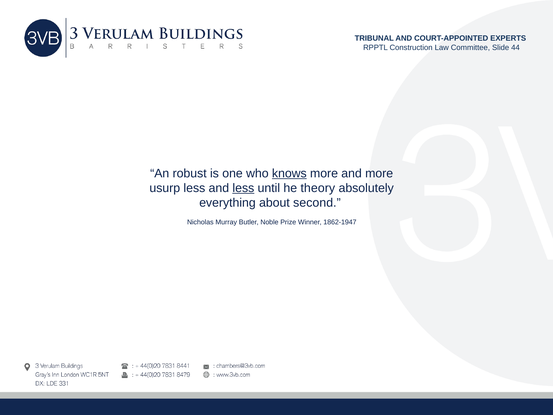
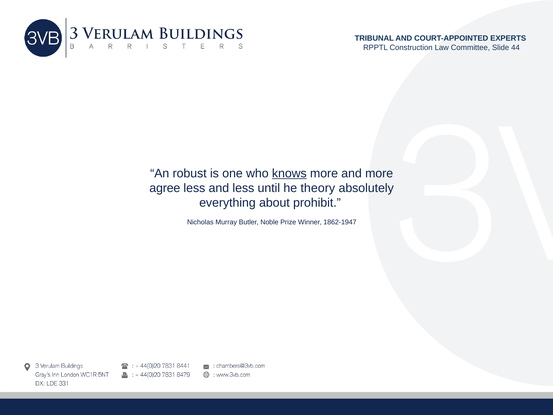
usurp: usurp -> agree (165, 188)
less underline: present -> none (243, 188)
second: second -> prohibit (317, 203)
